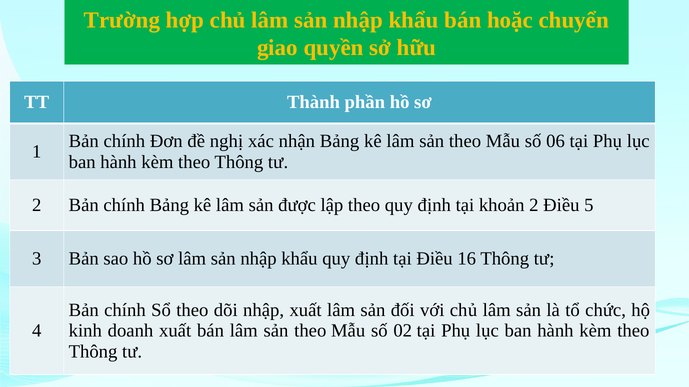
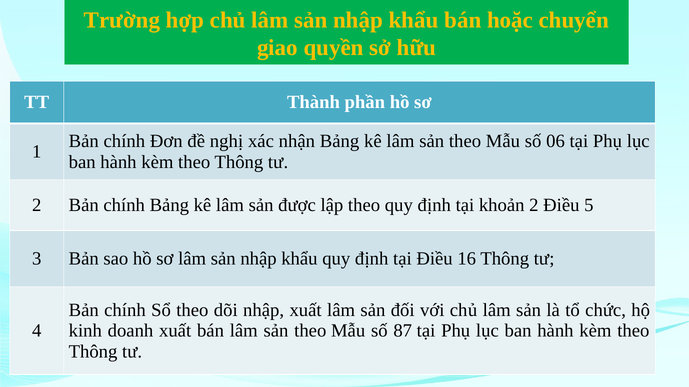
02: 02 -> 87 (403, 331)
